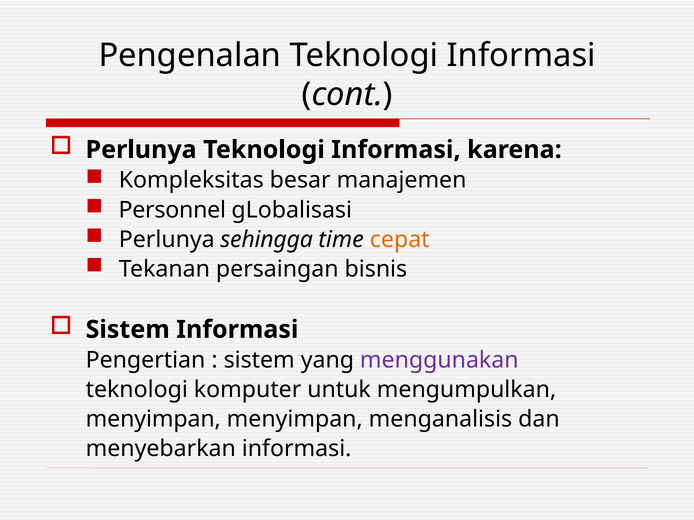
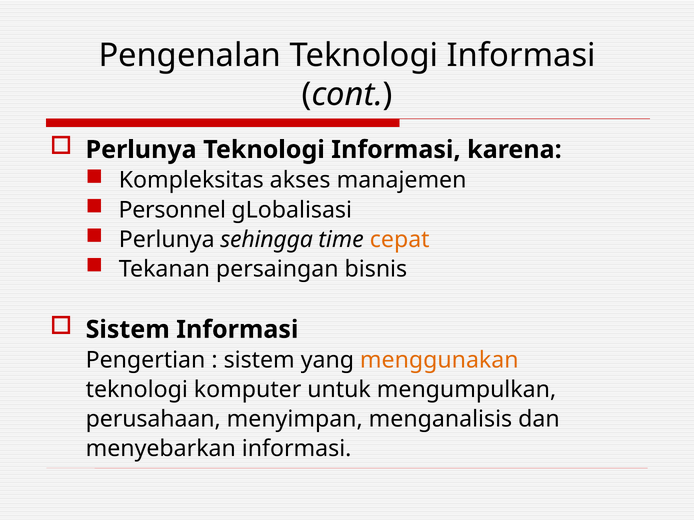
besar: besar -> akses (300, 181)
menggunakan colour: purple -> orange (439, 361)
menyimpan: menyimpan -> perusahaan (153, 420)
